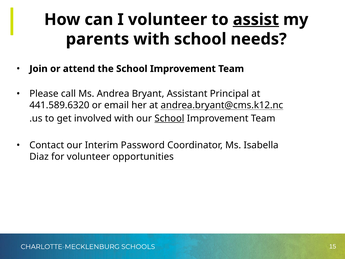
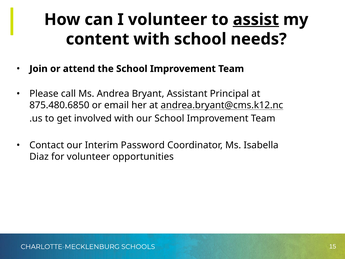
parents: parents -> content (98, 39)
441.589.6320: 441.589.6320 -> 875.480.6850 (59, 105)
School underline: present -> none (169, 118)
